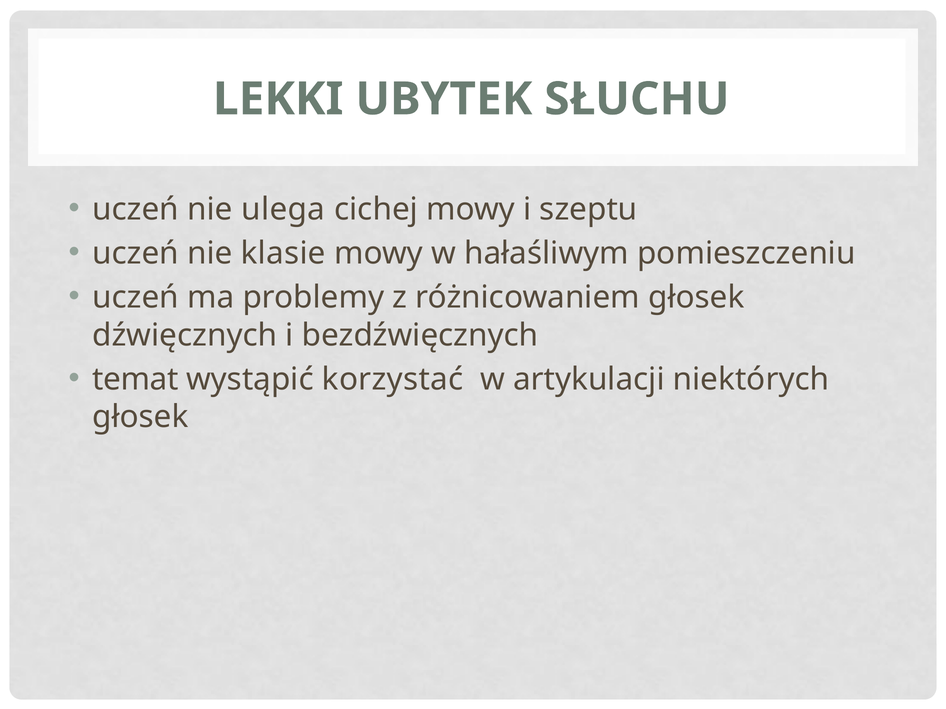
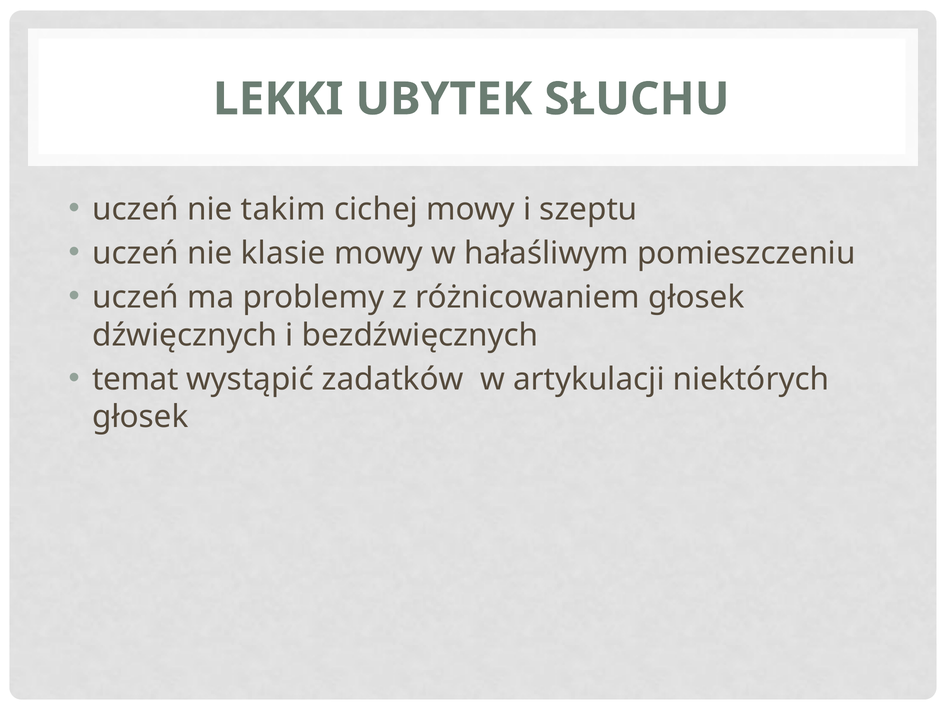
ulega: ulega -> takim (283, 209)
korzystać: korzystać -> zadatków (393, 379)
